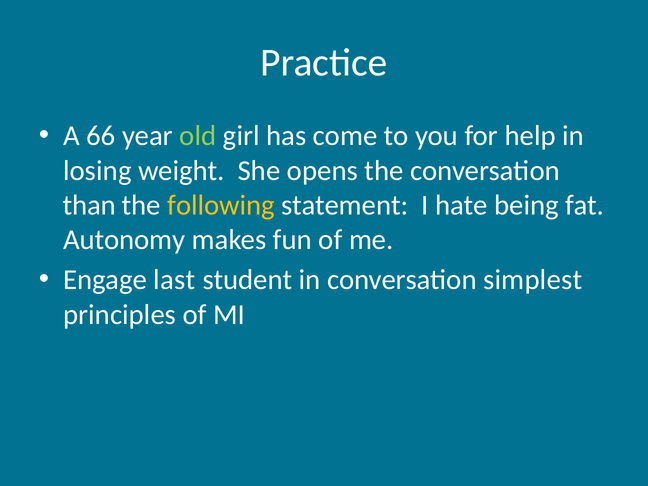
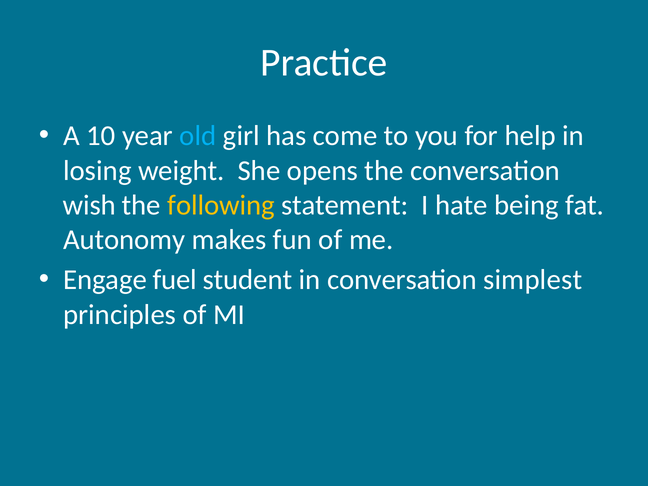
66: 66 -> 10 (101, 136)
old colour: light green -> light blue (198, 136)
than: than -> wish (89, 205)
last: last -> fuel (175, 280)
